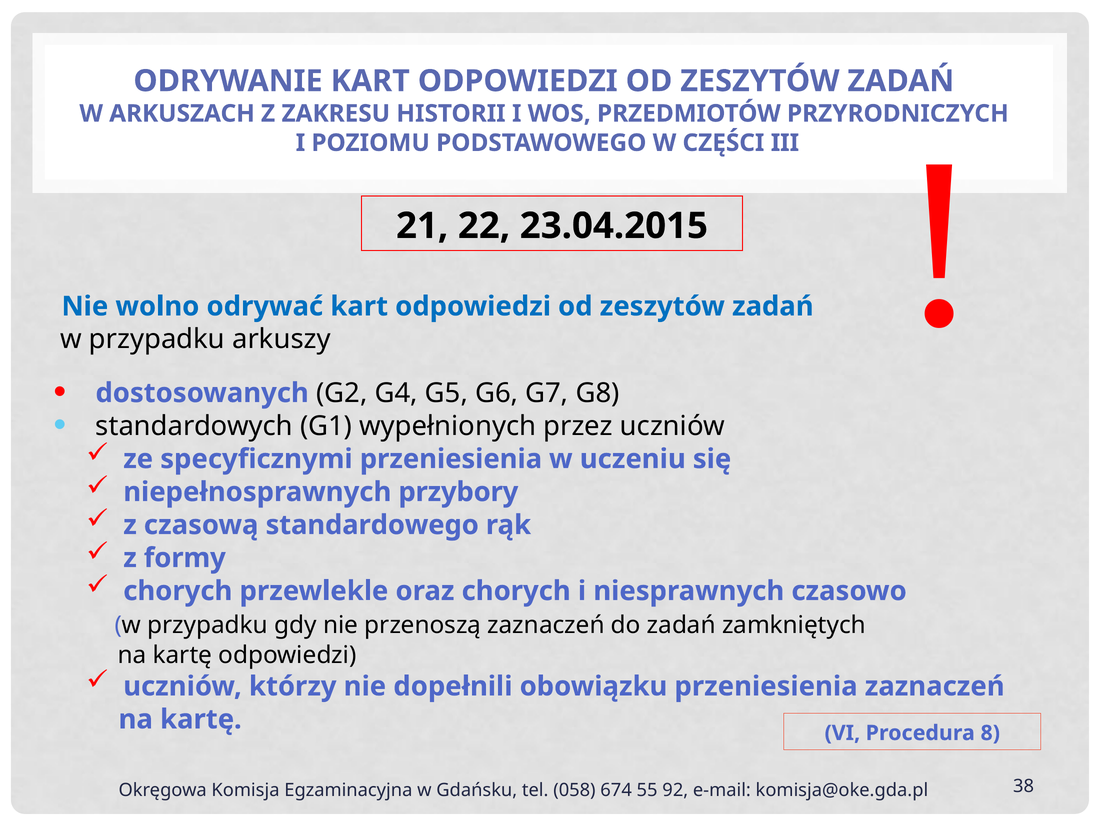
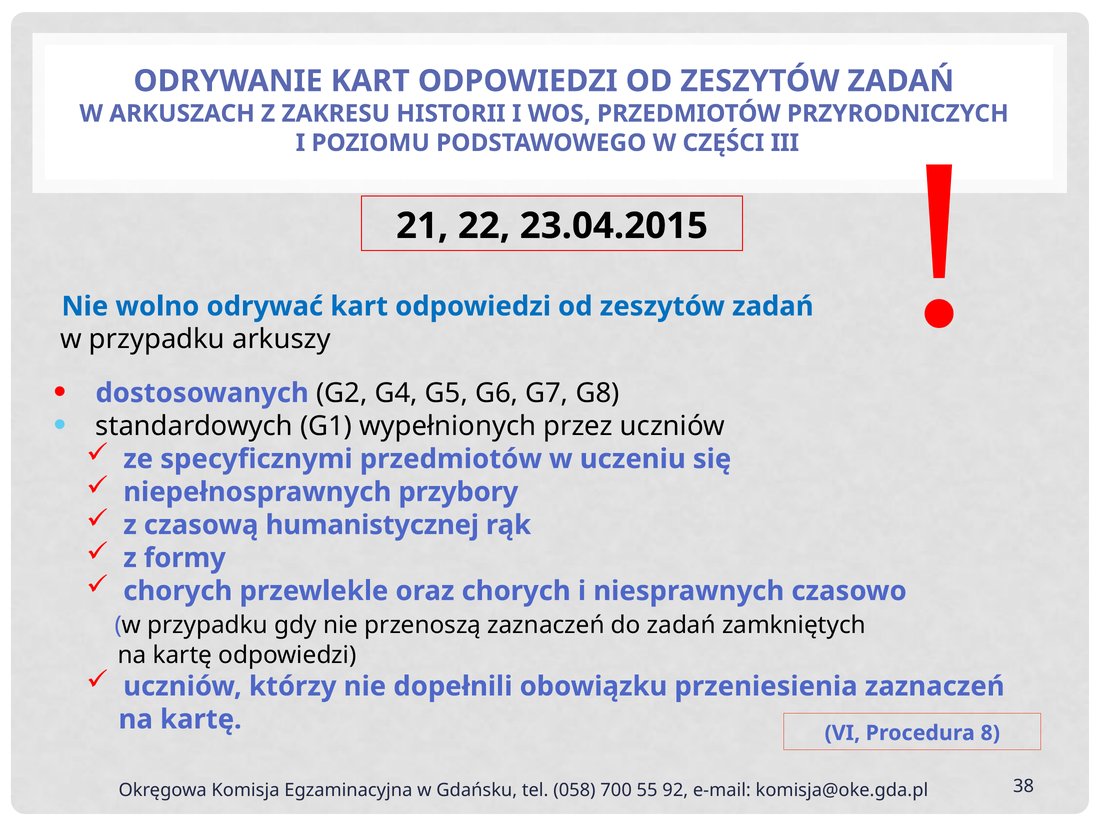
specyficznymi przeniesienia: przeniesienia -> przedmiotów (451, 459)
standardowego: standardowego -> humanistycznej (372, 525)
674: 674 -> 700 (616, 790)
